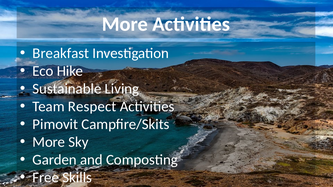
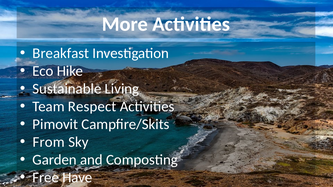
More: More -> From (49, 142)
Skills: Skills -> Have (77, 178)
